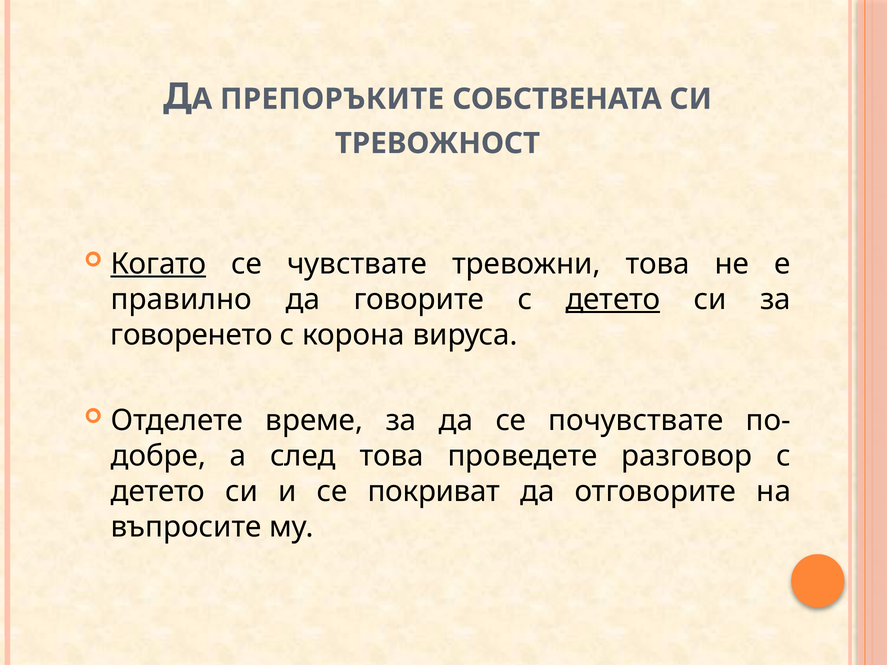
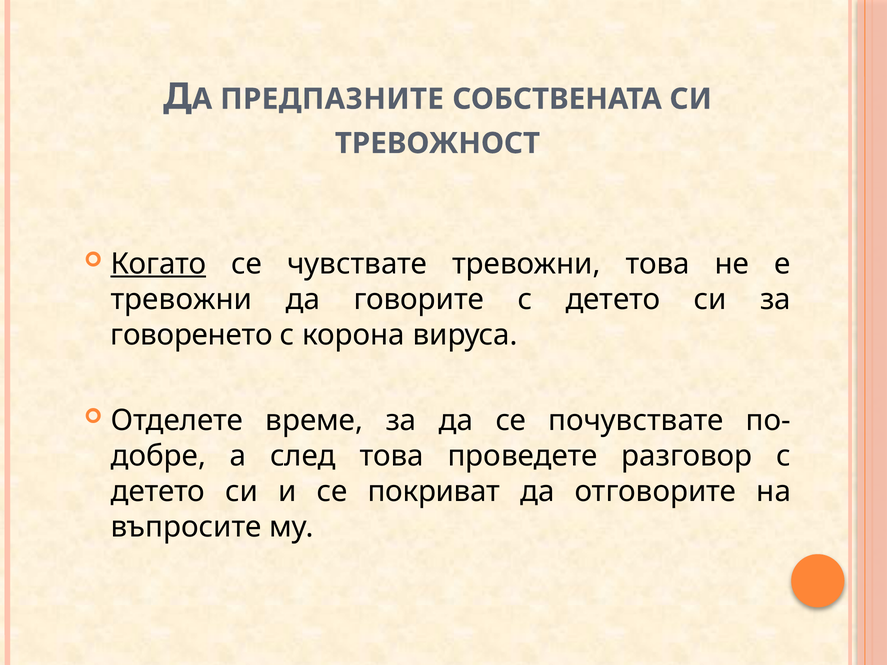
ПРЕПОРЪКИТЕ: ПРЕПОРЪКИТЕ -> ПРЕДПАЗНИТЕ (332, 99)
правилно: правилно -> тревожни (181, 299)
детето underline: present -> none (613, 299)
